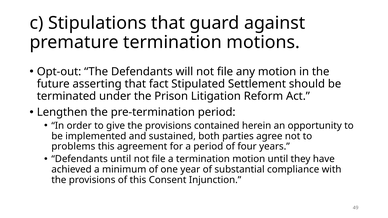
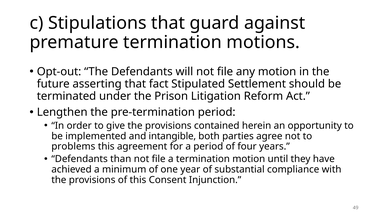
sustained: sustained -> intangible (172, 136)
Defendants until: until -> than (121, 159)
